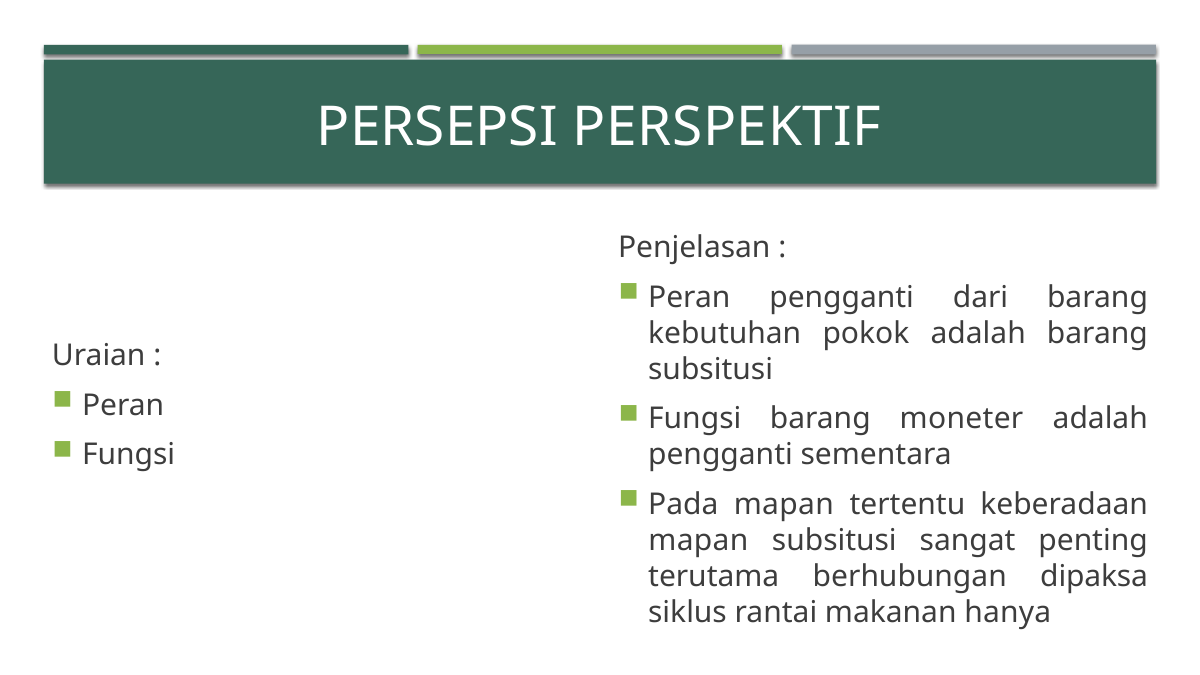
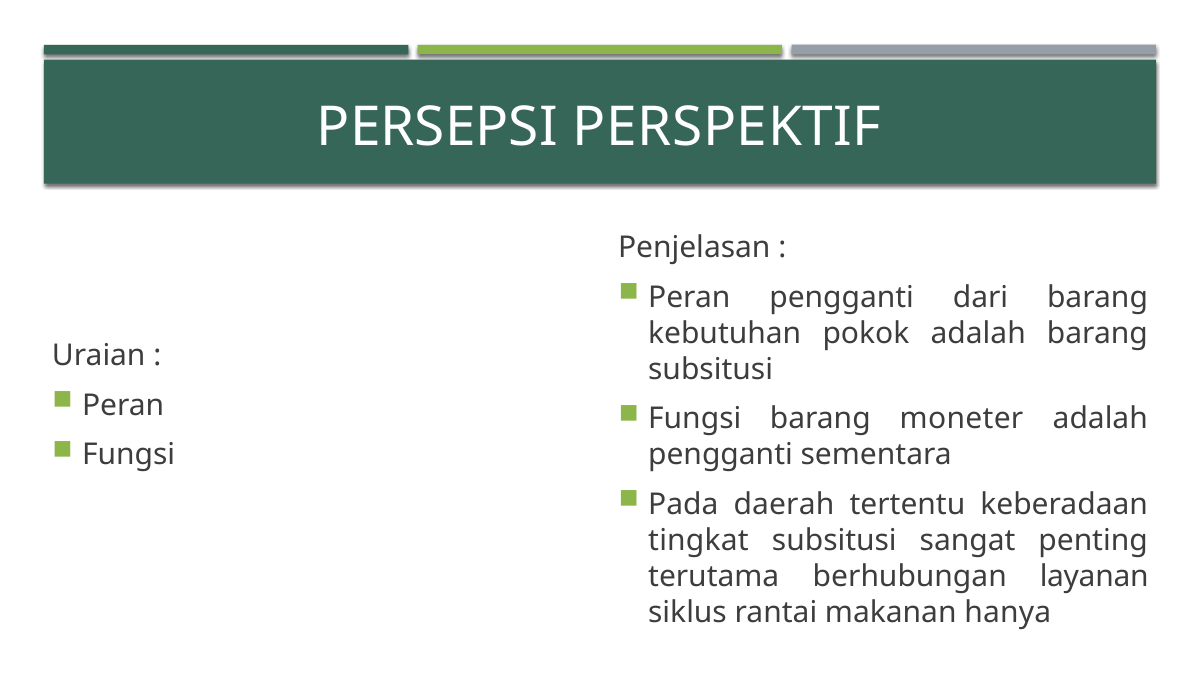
Pada mapan: mapan -> daerah (784, 504)
mapan: mapan -> tingkat (699, 540)
dipaksa: dipaksa -> layanan (1094, 576)
